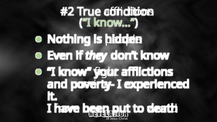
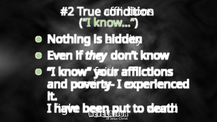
people: people -> enmity (123, 39)
fight: fight -> faith (106, 72)
from: from -> fight (67, 109)
